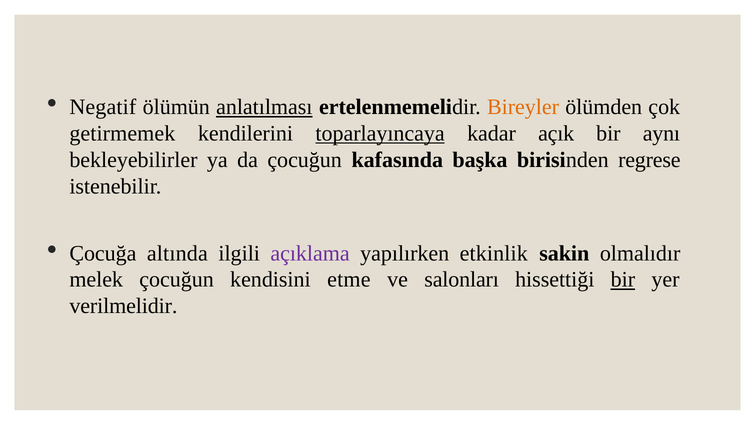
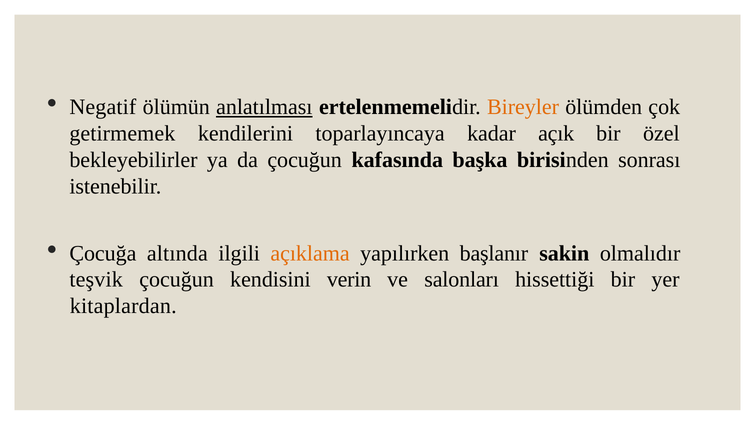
toparlayıncaya underline: present -> none (380, 133)
aynı: aynı -> özel (661, 133)
regrese: regrese -> sonrası (649, 160)
açıklama colour: purple -> orange (310, 253)
etkinlik: etkinlik -> başlanır (494, 253)
melek: melek -> teşvik (96, 280)
etme: etme -> verin (349, 280)
bir underline: present -> none (623, 280)
verilmelidir: verilmelidir -> kitaplardan (123, 306)
